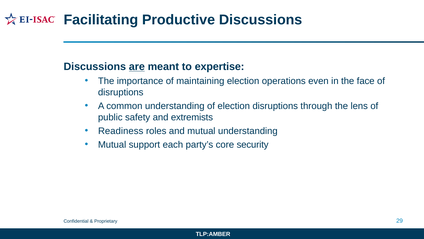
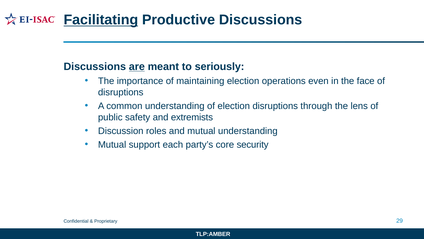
Facilitating underline: none -> present (101, 20)
expertise: expertise -> seriously (220, 66)
Readiness: Readiness -> Discussion (121, 131)
